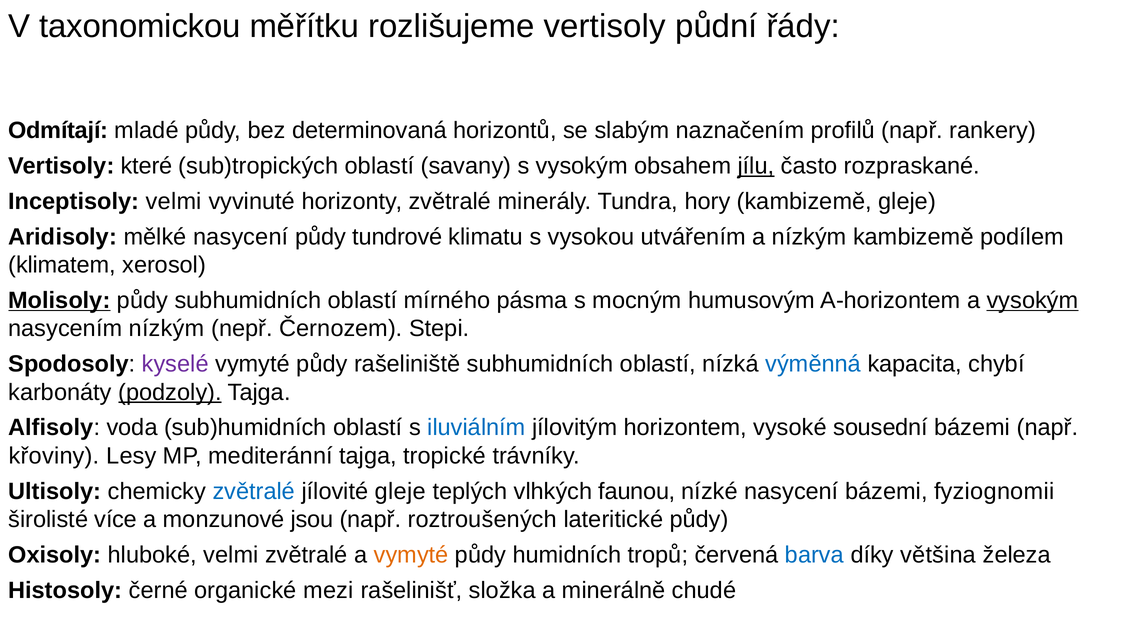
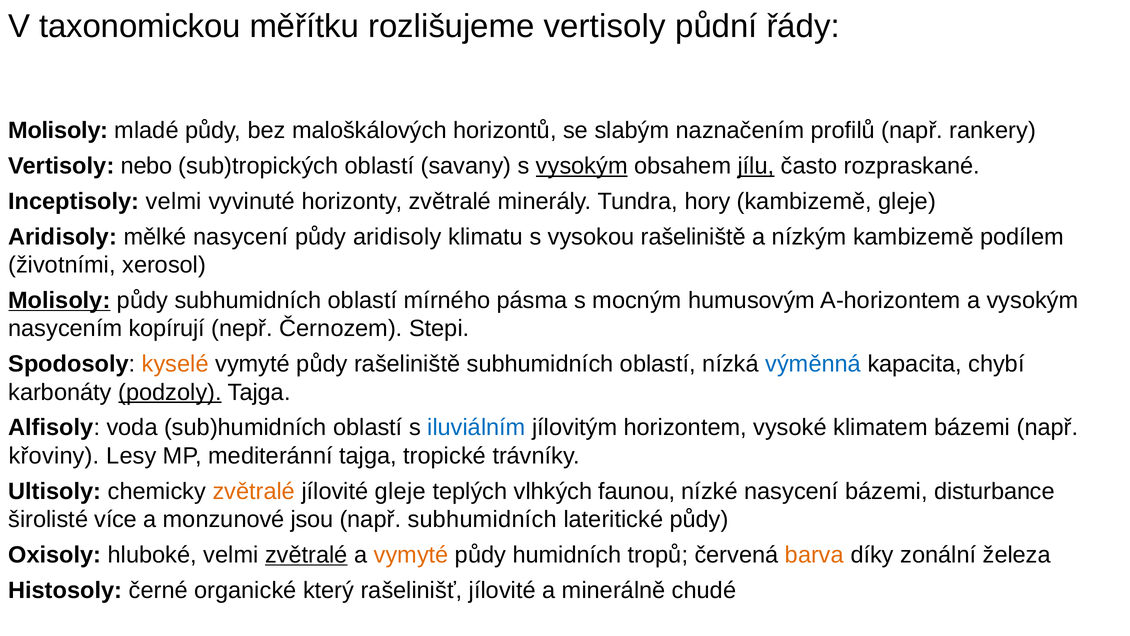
Odmítají: Odmítají -> Molisoly (58, 131)
determinovaná: determinovaná -> maloškálových (369, 131)
které: které -> nebo (147, 166)
vysokým underline: none -> present (582, 166)
půdy tundrové: tundrové -> aridisoly (397, 237)
vysokou utvářením: utvářením -> rašeliniště (693, 237)
klimatem: klimatem -> životními (62, 265)
vysokým underline: present -> none (1032, 300)
nasycením nízkým: nízkým -> kopírují (167, 328)
kyselé colour: purple -> orange (175, 364)
sousední: sousední -> klimatem (881, 427)
zvětralé colour: blue -> orange (254, 491)
fyziognomii: fyziognomii -> disturbance (994, 491)
např roztroušených: roztroušených -> subhumidních (482, 519)
zvětralé underline: none -> present (306, 555)
barva colour: blue -> orange (814, 555)
většina: většina -> zonální (938, 555)
mezi: mezi -> který (329, 590)
rašelinišť složka: složka -> jílovité (502, 590)
